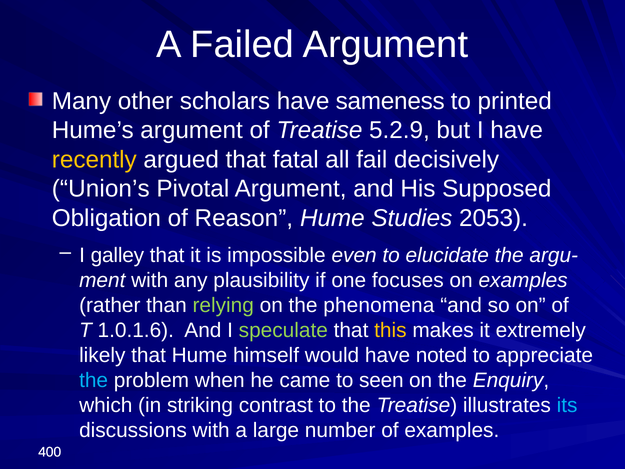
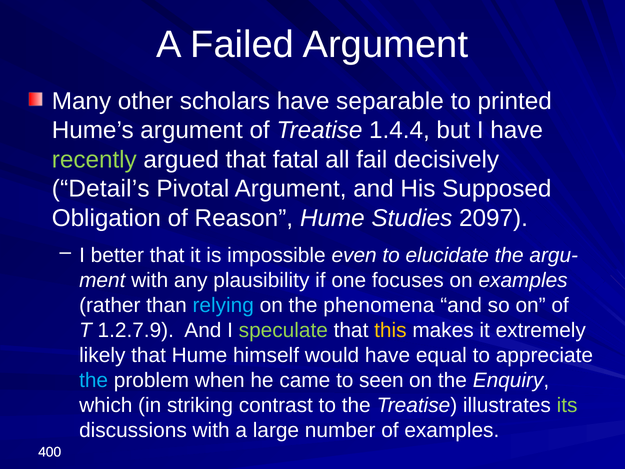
sameness: sameness -> separable (390, 101)
5.2.9: 5.2.9 -> 1.4.4 (399, 130)
recently colour: yellow -> light green (94, 160)
Union’s: Union’s -> Detail’s (101, 189)
2053: 2053 -> 2097 (493, 218)
galley: galley -> better (117, 255)
relying colour: light green -> light blue (223, 305)
1.0.1.6: 1.0.1.6 -> 1.2.7.9 (136, 330)
noted: noted -> equal (441, 355)
its colour: light blue -> light green (567, 405)
